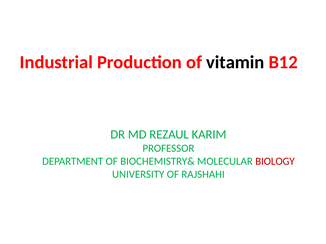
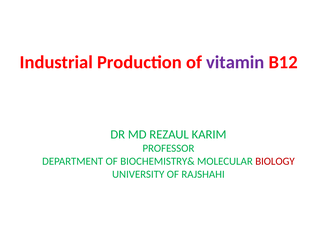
vitamin colour: black -> purple (235, 62)
